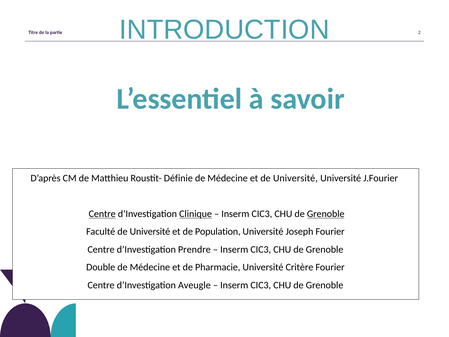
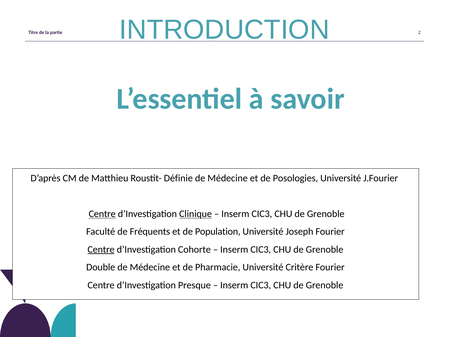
et de Université: Université -> Posologies (295, 178)
Grenoble underline: present -> none (326, 214)
Faculté de Université: Université -> Fréquents (150, 231)
Centre underline: none -> present (101, 249)
Prendre: Prendre -> Cohorte (194, 249)
Aveugle: Aveugle -> Presque (194, 285)
